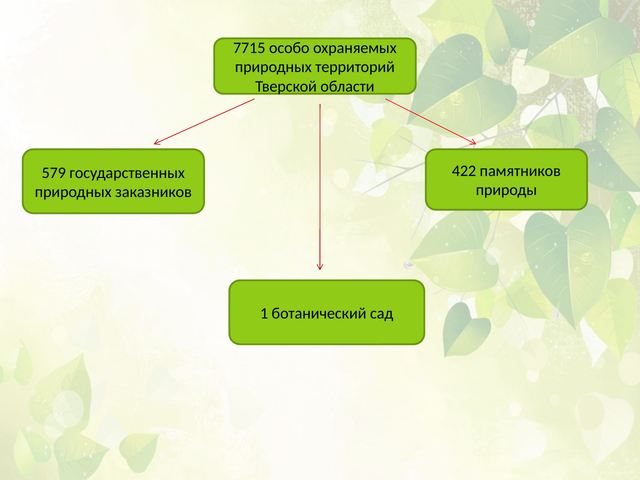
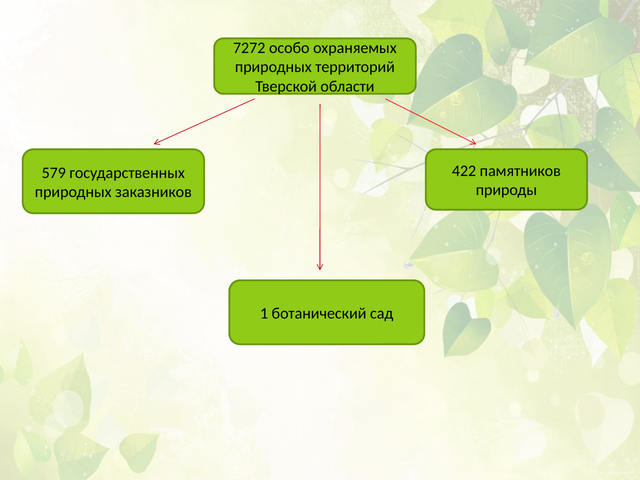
7715: 7715 -> 7272 (249, 48)
